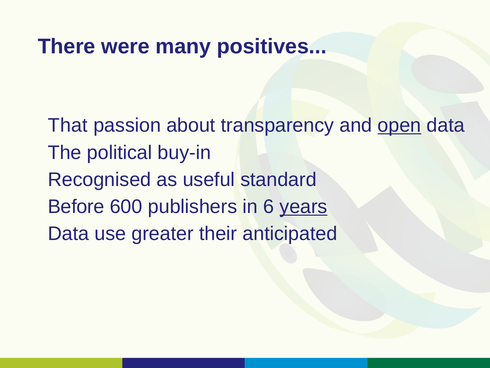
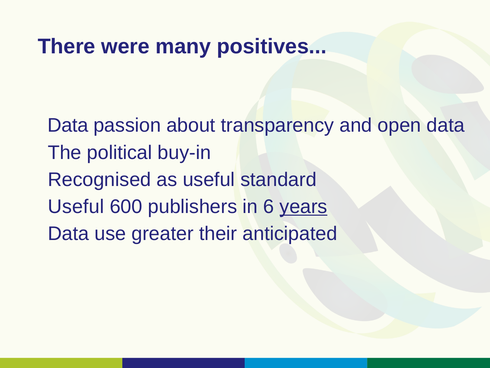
That: That -> Data (68, 125)
open underline: present -> none (399, 125)
Before: Before -> Useful (76, 206)
